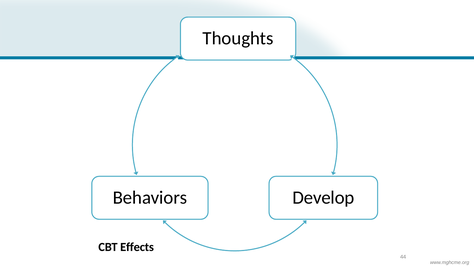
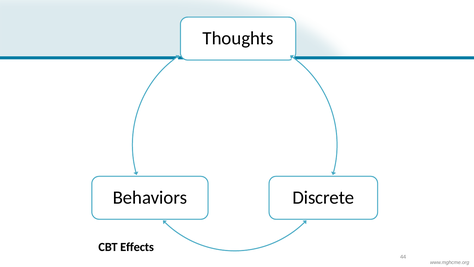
Develop: Develop -> Discrete (323, 197)
